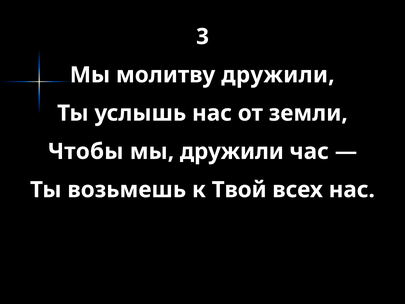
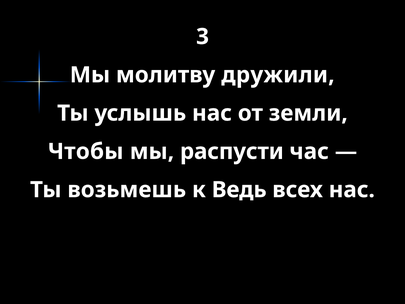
мы дружили: дружили -> распусти (232, 151)
Твой: Твой -> Ведь (239, 190)
